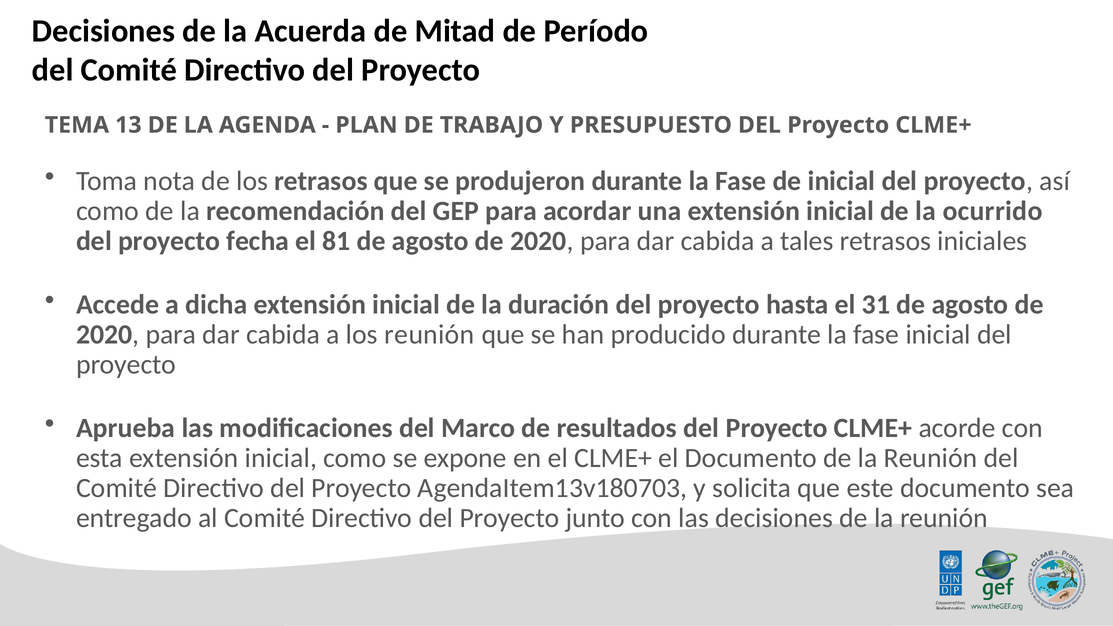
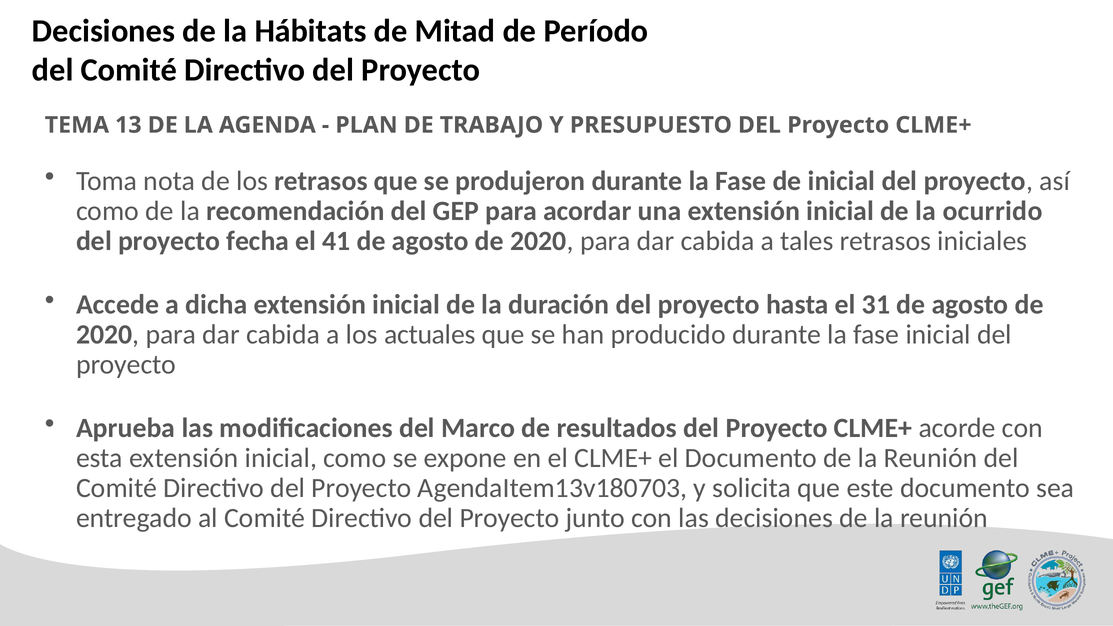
Acuerda: Acuerda -> Hábitats (311, 31)
81: 81 -> 41 (336, 241)
los reunión: reunión -> actuales (430, 335)
